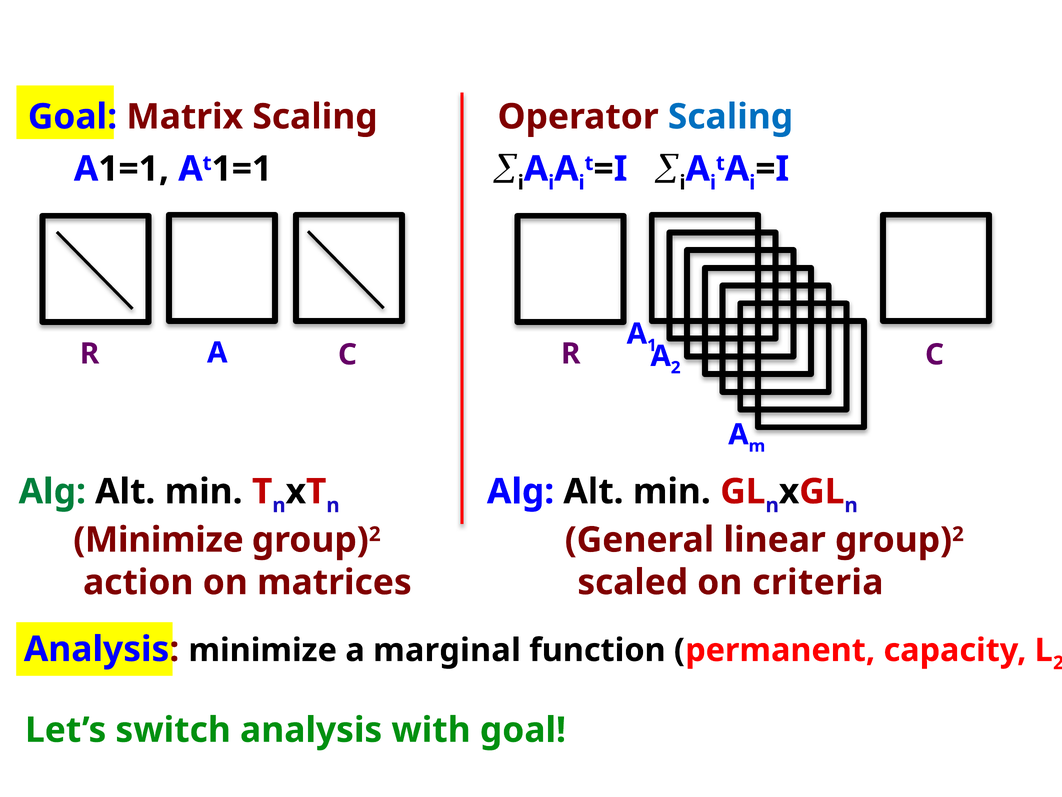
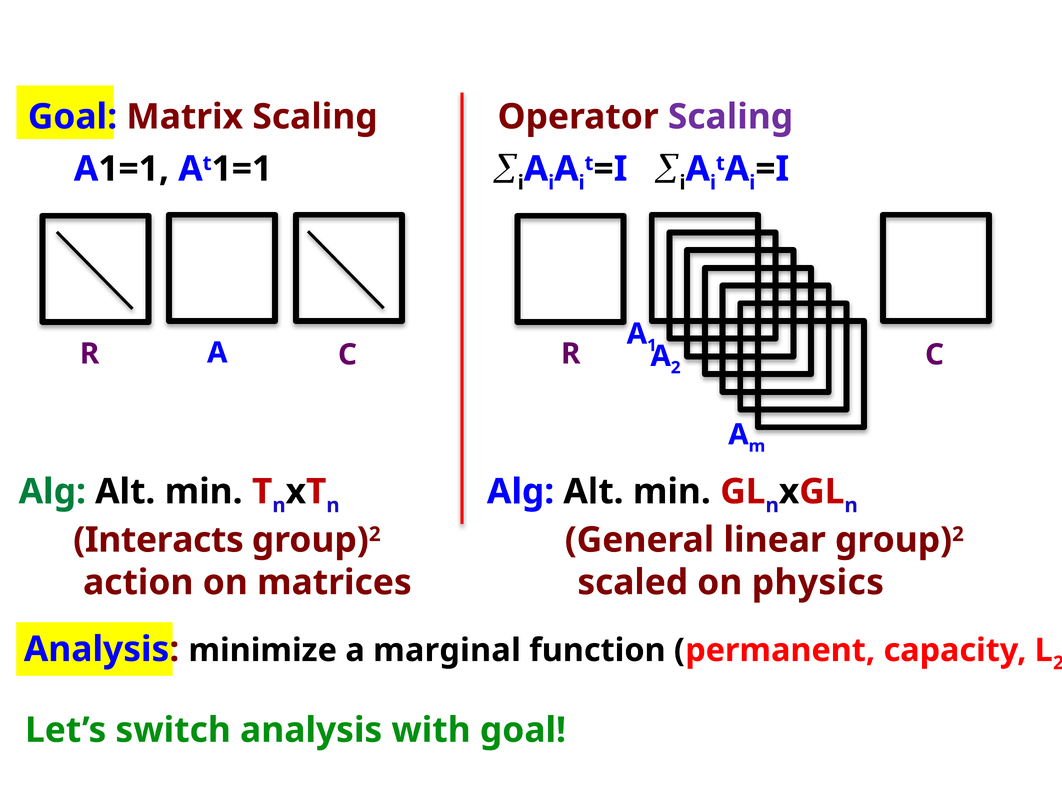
Scaling colour: blue -> purple (730, 117)
Minimize: Minimize -> Interacts (158, 540)
criteria: criteria -> physics (818, 582)
